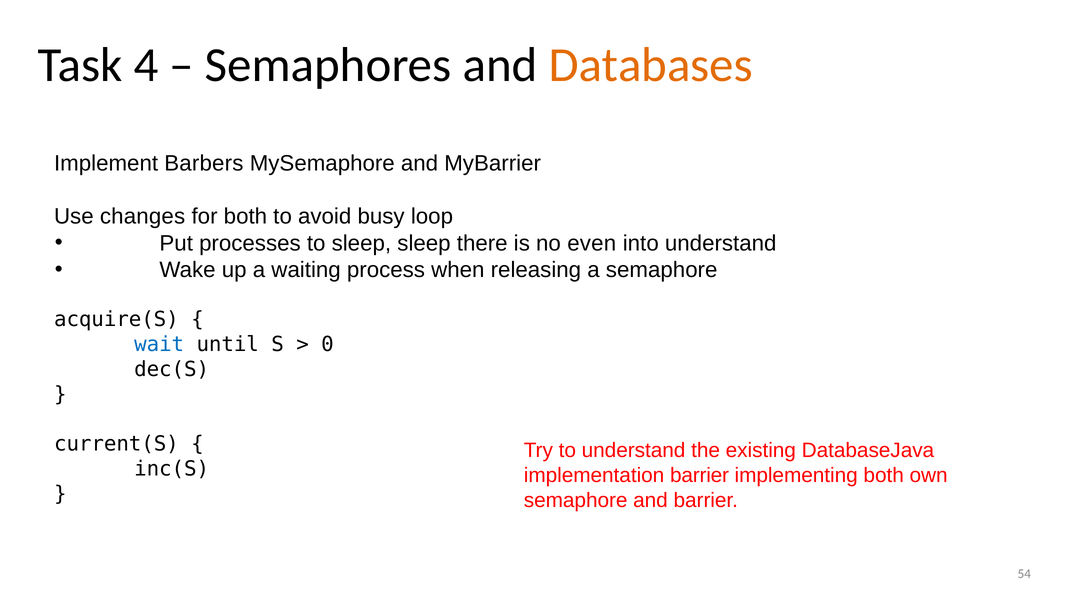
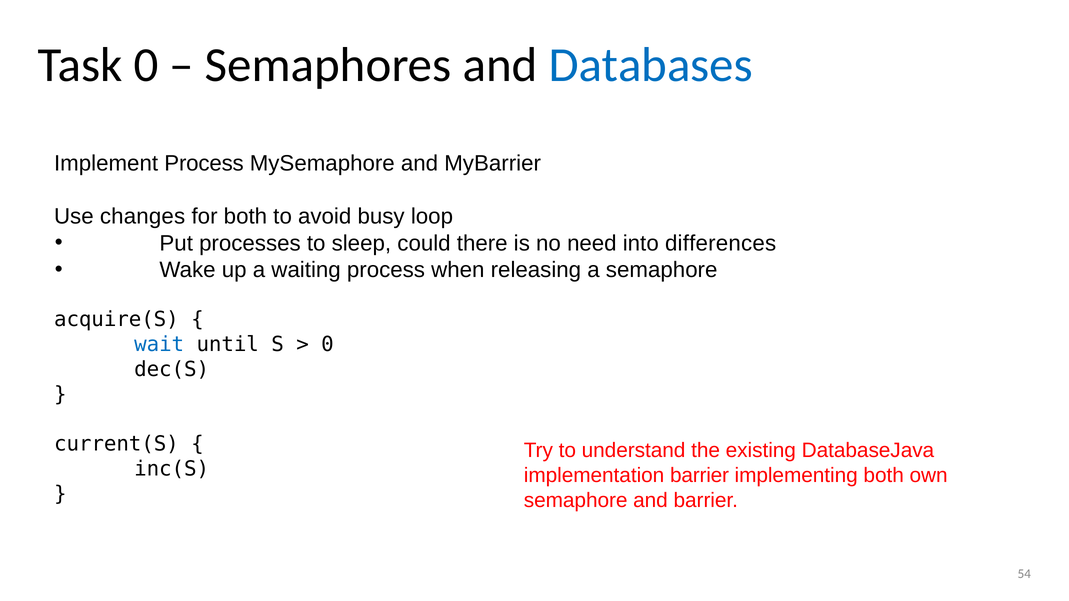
Task 4: 4 -> 0 (146, 65)
Databases colour: orange -> blue (651, 65)
Implement Barbers: Barbers -> Process (204, 163)
sleep sleep: sleep -> could (424, 243)
even: even -> need (592, 243)
into understand: understand -> differences (721, 243)
